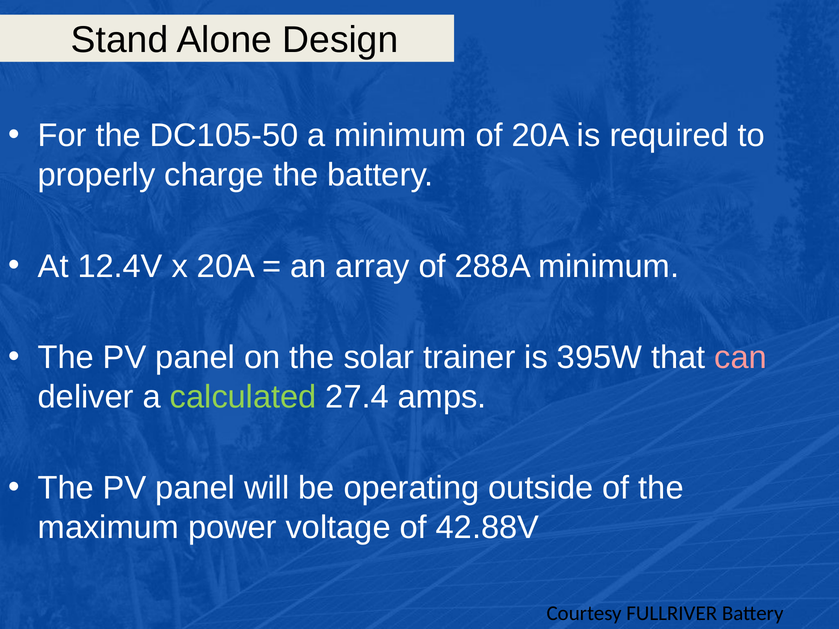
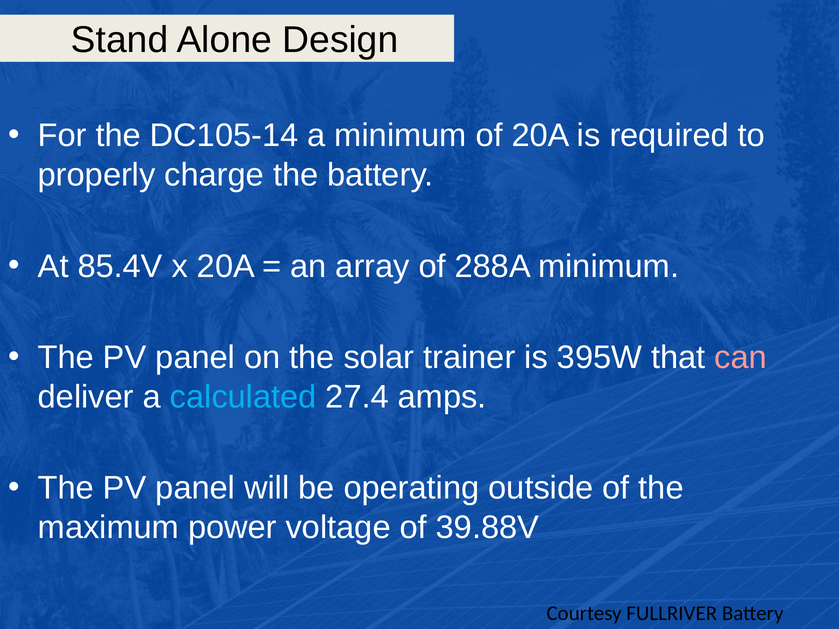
DC105-50: DC105-50 -> DC105-14 (224, 136)
12.4V: 12.4V -> 85.4V (120, 266)
calculated colour: light green -> light blue (243, 397)
42.88V: 42.88V -> 39.88V (487, 528)
